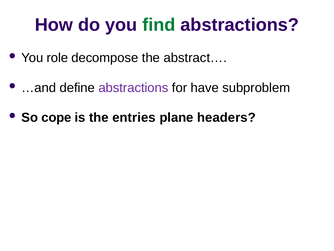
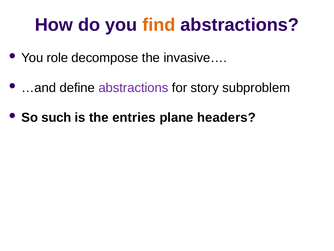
find colour: green -> orange (159, 25)
abstract…: abstract… -> invasive… (195, 58)
have: have -> story (205, 88)
cope: cope -> such (56, 117)
